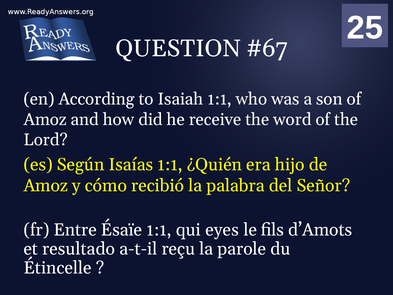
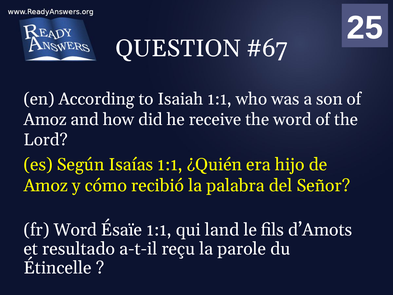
fr Entre: Entre -> Word (75, 230)
eyes: eyes -> land (222, 230)
